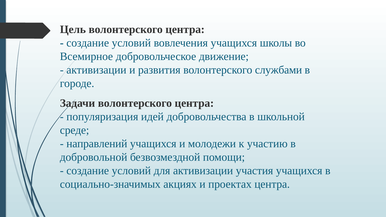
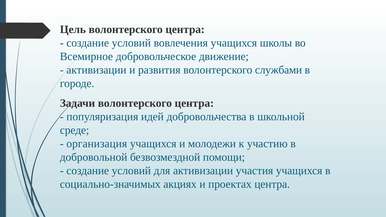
направлений: направлений -> организация (97, 144)
